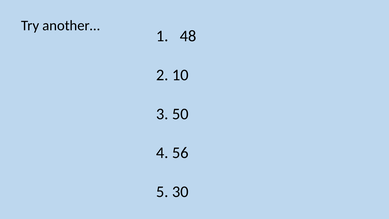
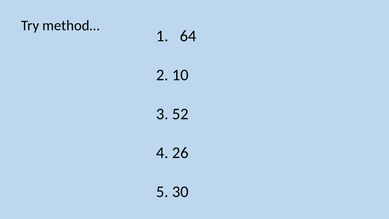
another…: another… -> method… (71, 26)
48: 48 -> 64 (188, 36)
50: 50 -> 52 (180, 114)
56: 56 -> 26 (180, 153)
